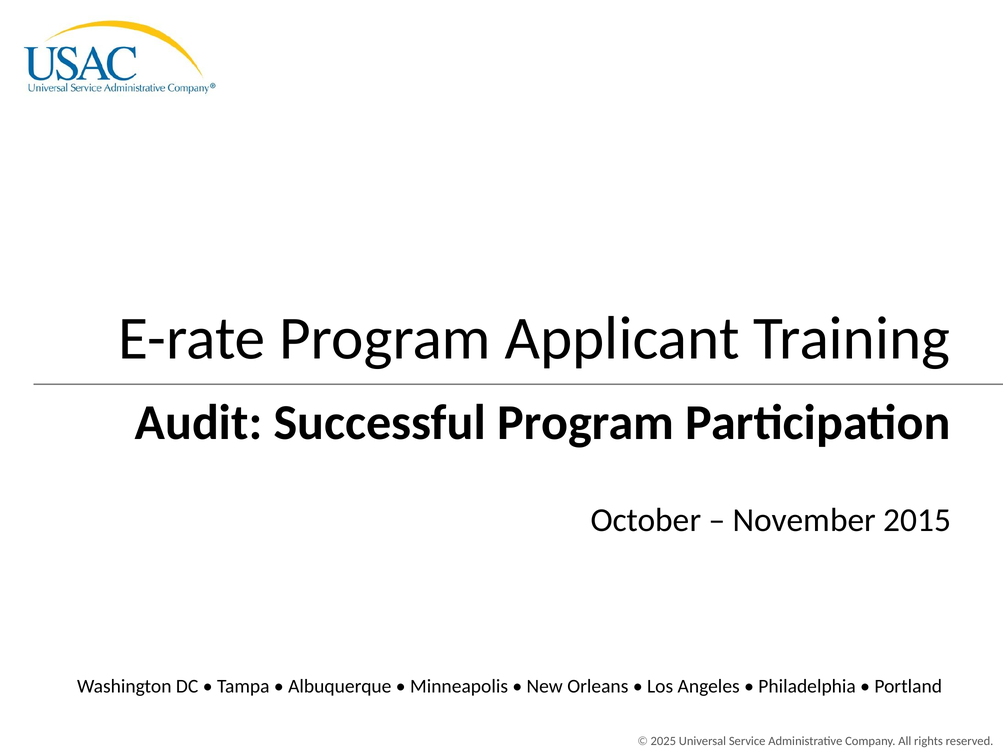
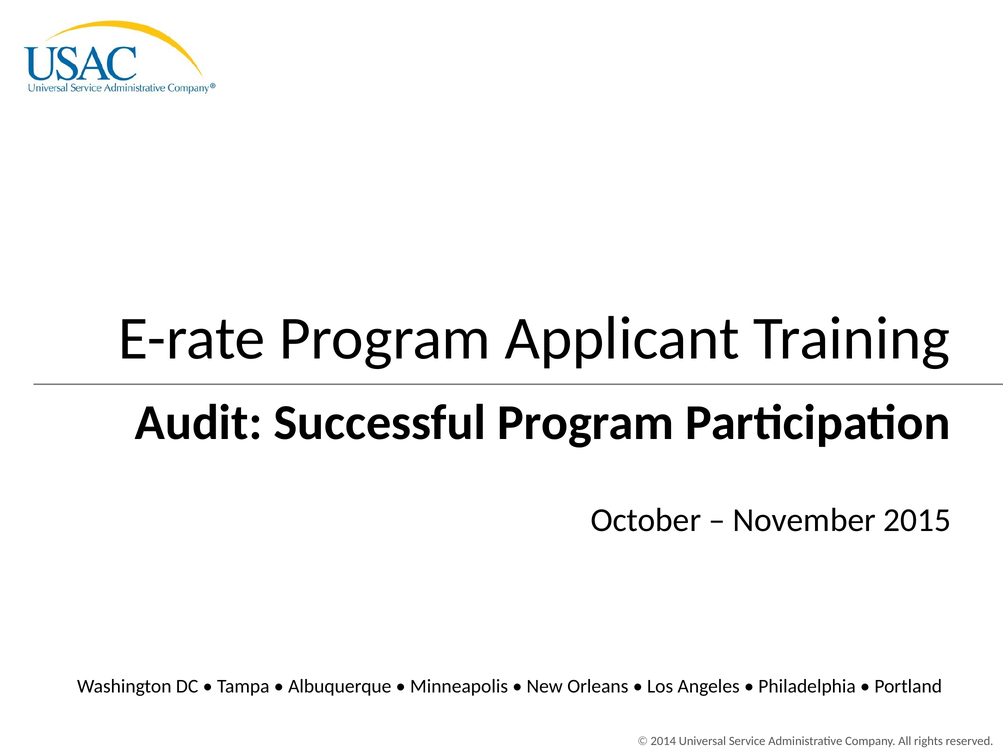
2025: 2025 -> 2014 (663, 742)
